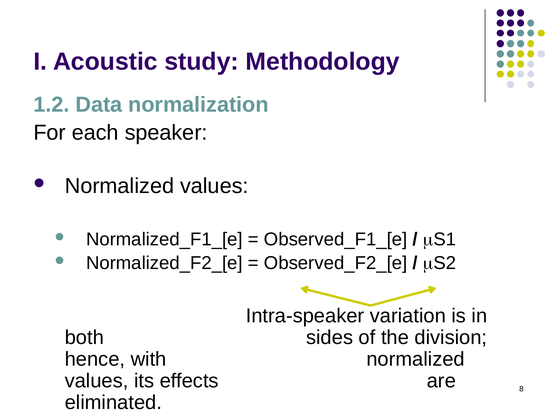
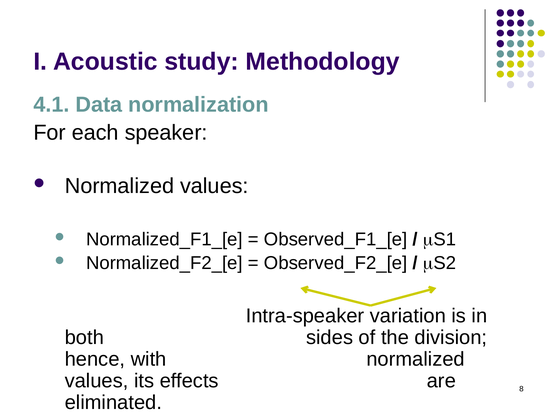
1.2: 1.2 -> 4.1 (51, 105)
